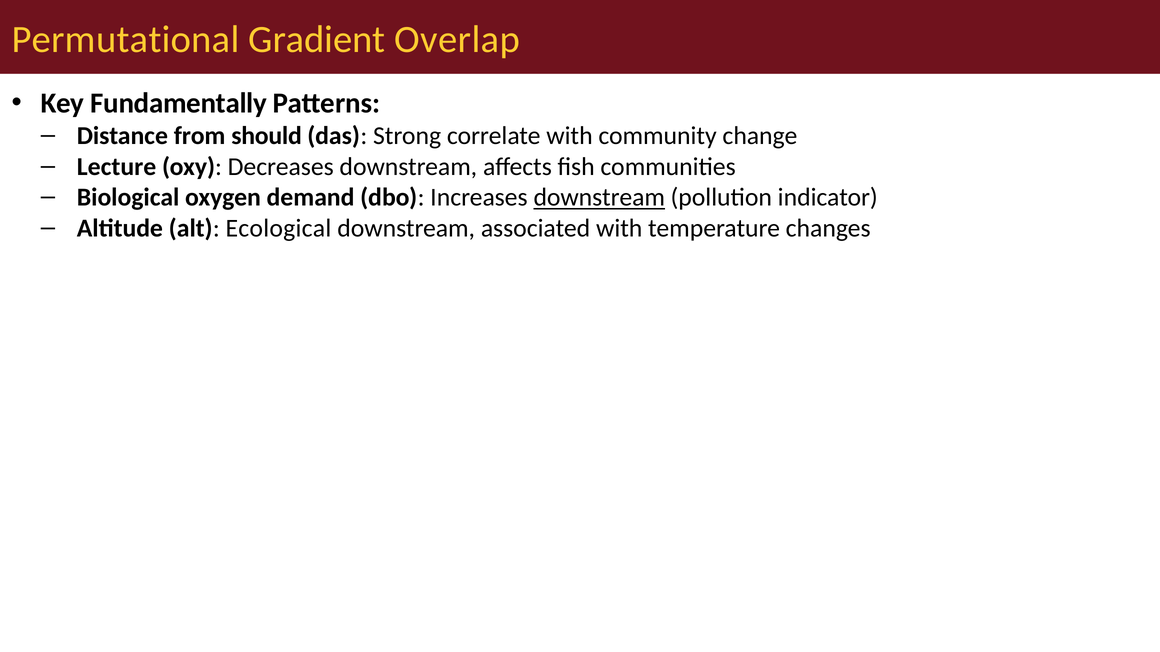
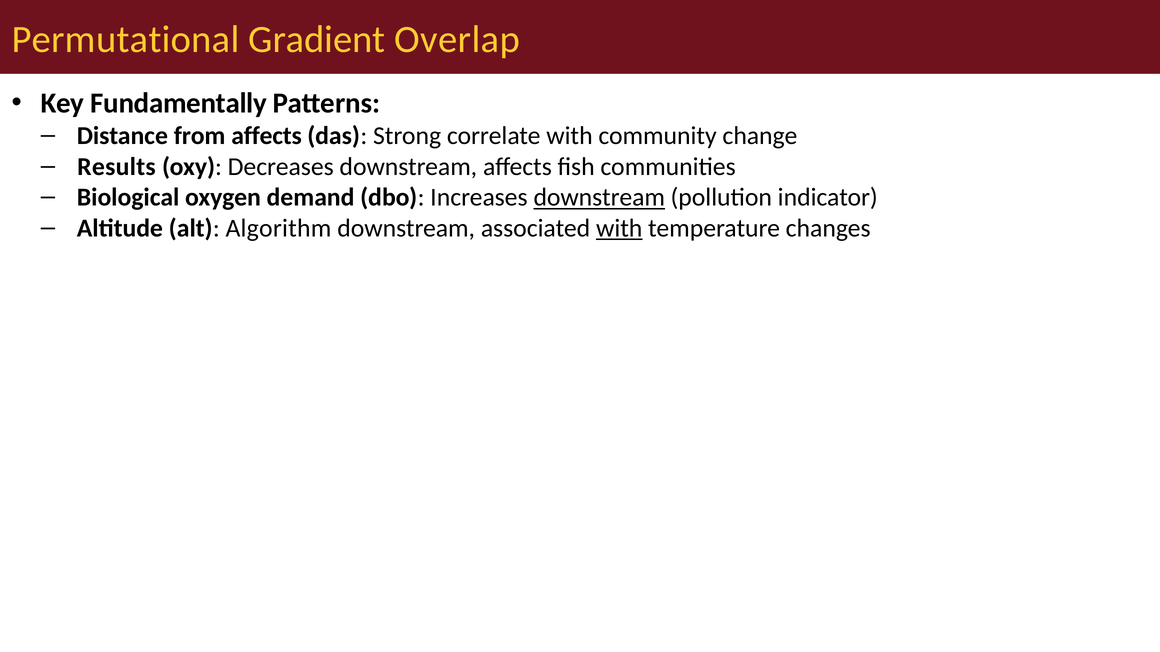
from should: should -> affects (267, 136)
Lecture: Lecture -> Results (116, 167)
Ecological: Ecological -> Algorithm (278, 229)
with underline: none -> present (619, 229)
